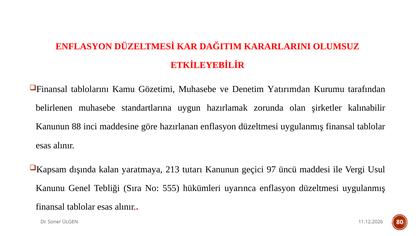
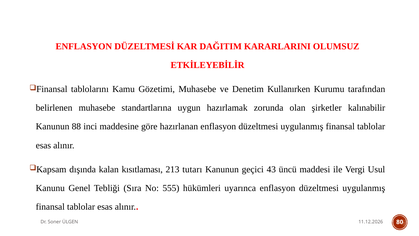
Yatırımdan: Yatırımdan -> Kullanırken (289, 89)
yaratmaya: yaratmaya -> kısıtlaması (142, 169)
97: 97 -> 43 (271, 169)
